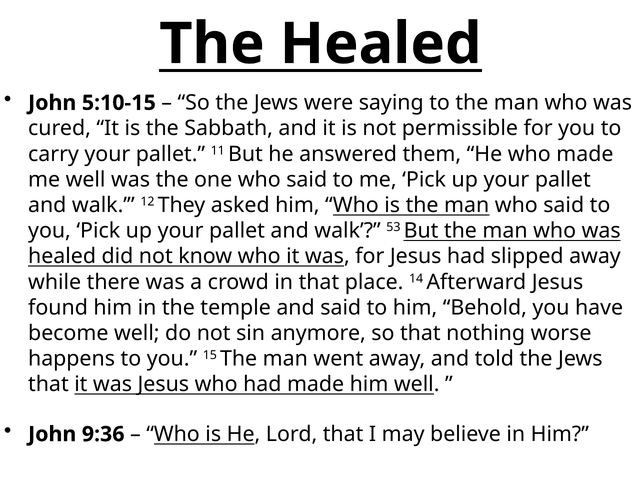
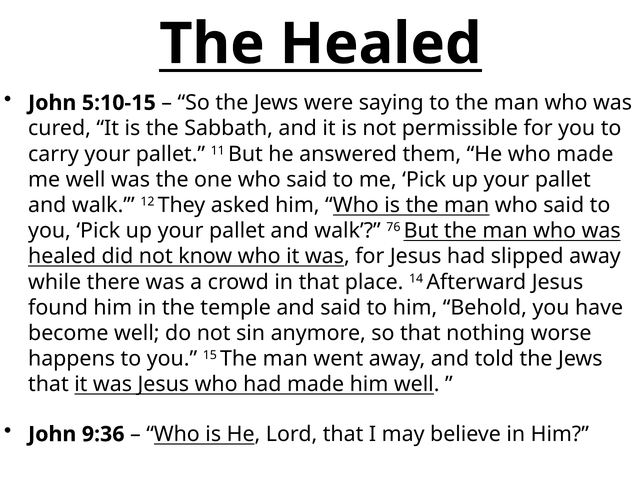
53: 53 -> 76 (393, 228)
